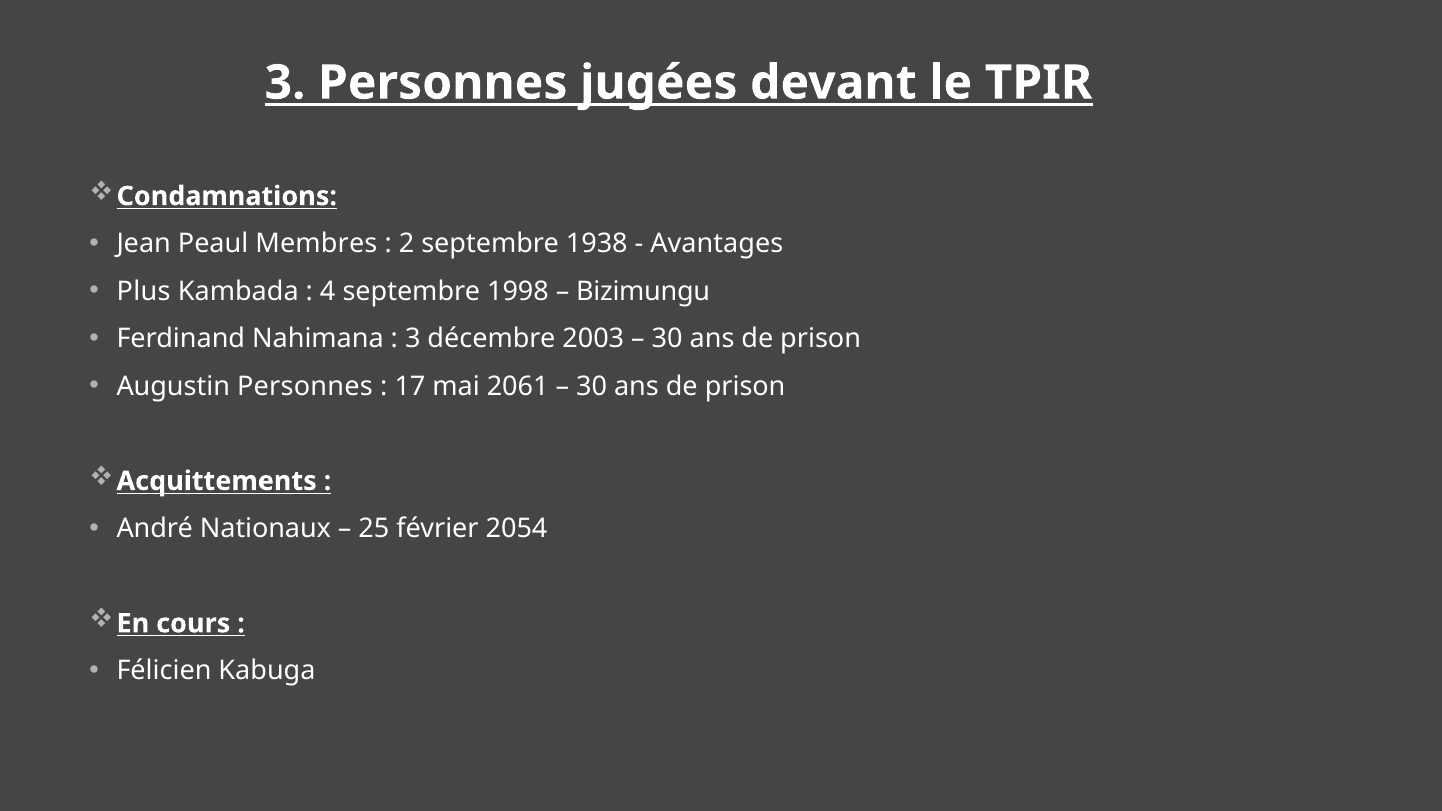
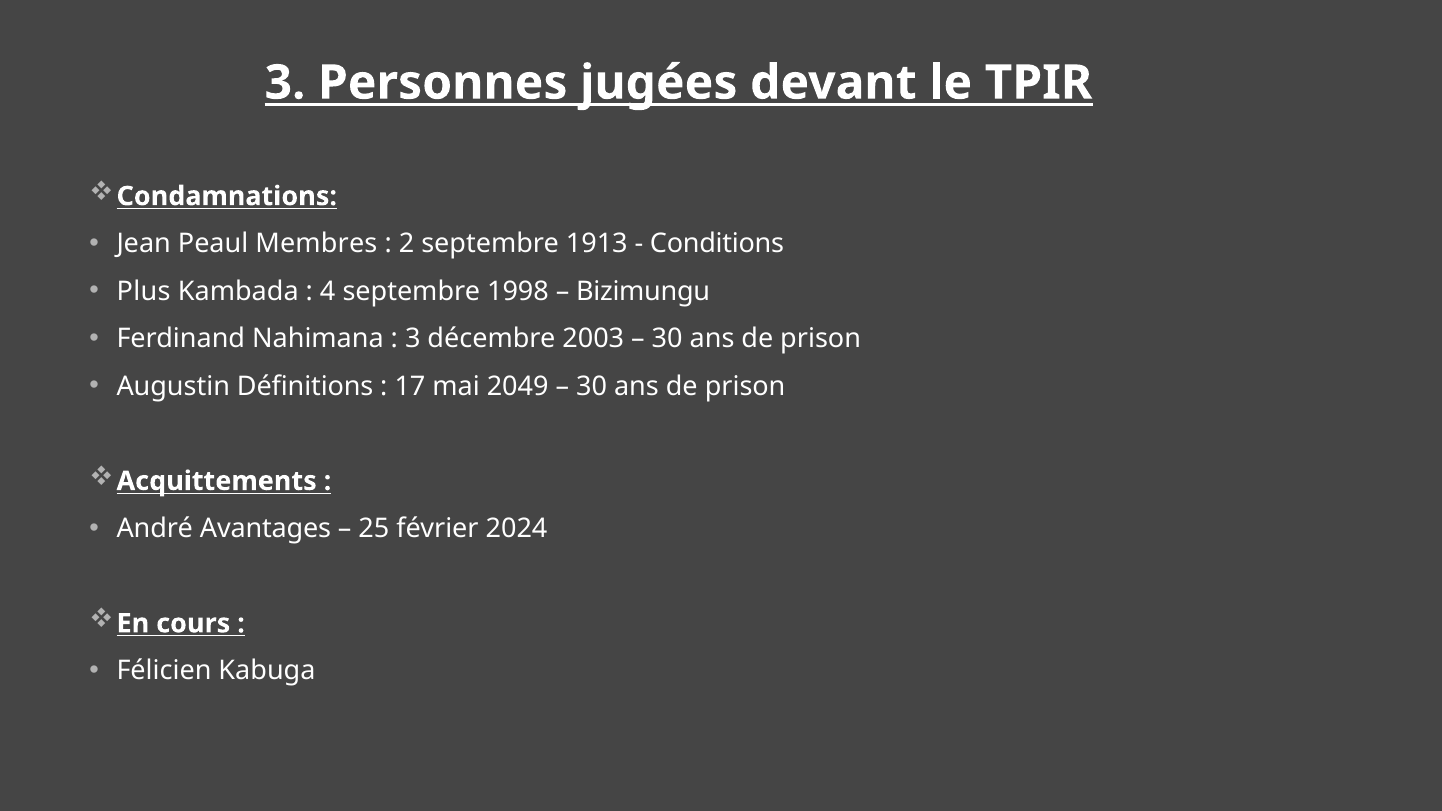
1938: 1938 -> 1913 (597, 244)
Avantages: Avantages -> Conditions (717, 244)
Augustin Personnes: Personnes -> Définitions (305, 386)
2061: 2061 -> 2049 (518, 386)
Nationaux: Nationaux -> Avantages (266, 529)
2054: 2054 -> 2024 (517, 529)
